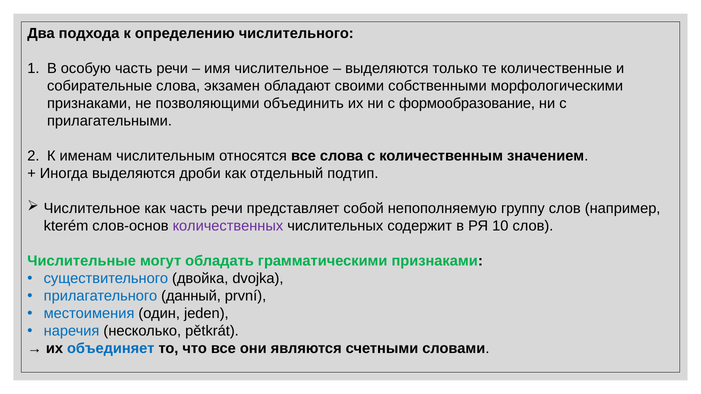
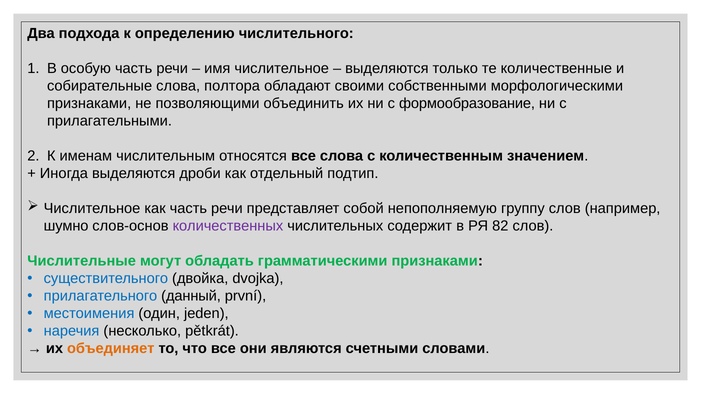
экзамен: экзамен -> полтора (232, 86)
kterém: kterém -> шумно (66, 226)
10: 10 -> 82 (500, 226)
объединяет colour: blue -> orange (111, 349)
